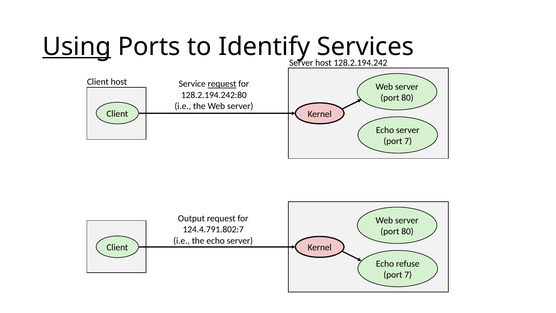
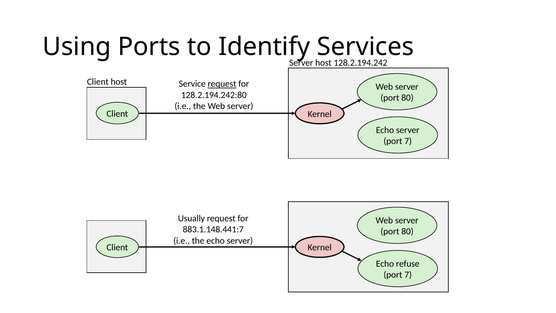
Using underline: present -> none (77, 47)
Output: Output -> Usually (191, 218)
124.4.791.802:7: 124.4.791.802:7 -> 883.1.148.441:7 (213, 229)
